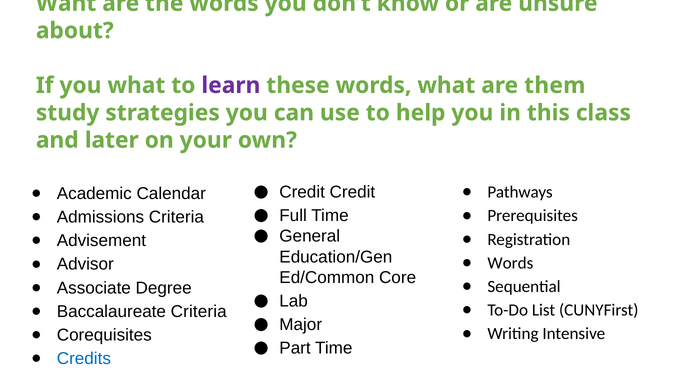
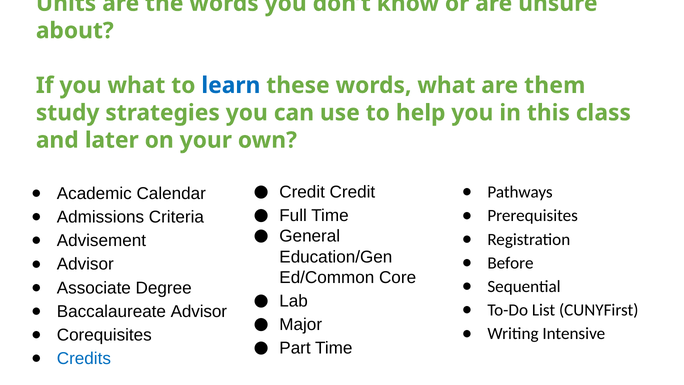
Want: Want -> Units (66, 3)
learn colour: purple -> blue (231, 85)
Words: Words -> Before (510, 263)
Baccalaureate Criteria: Criteria -> Advisor (199, 311)
